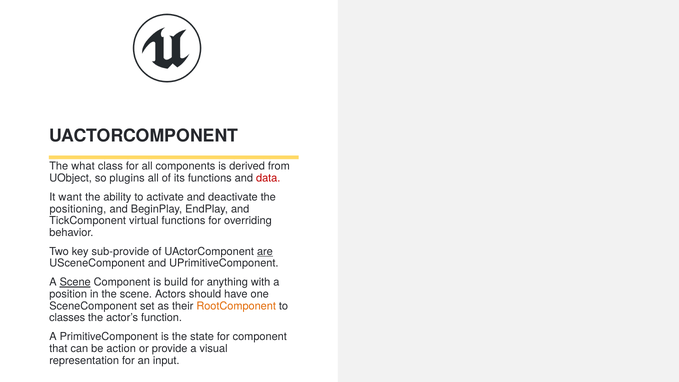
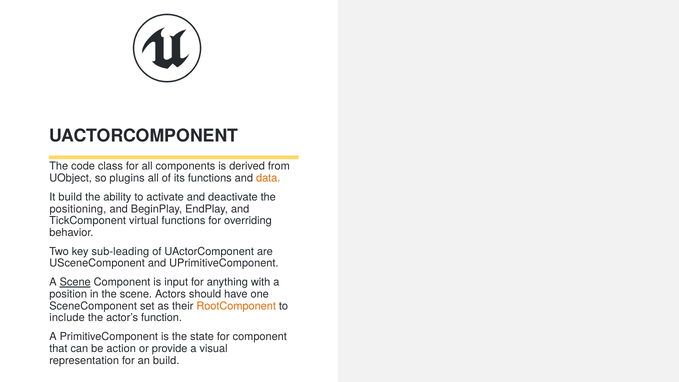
what: what -> code (83, 166)
data colour: red -> orange (268, 178)
It want: want -> build (70, 197)
sub-provide: sub-provide -> sub-leading (120, 251)
are underline: present -> none (265, 251)
build: build -> input (176, 282)
classes: classes -> include (67, 318)
an input: input -> build (166, 360)
